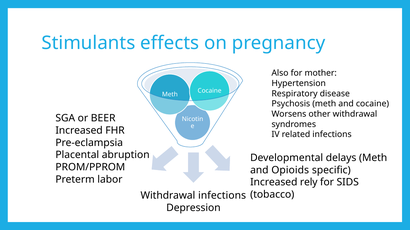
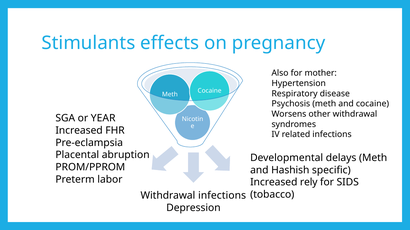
BEER: BEER -> YEAR (103, 118)
Opioids: Opioids -> Hashish (290, 170)
